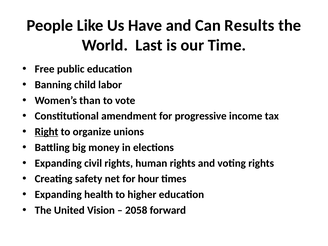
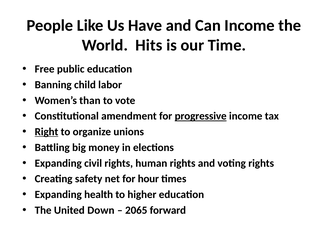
Can Results: Results -> Income (250, 25)
Last: Last -> Hits (149, 45)
progressive underline: none -> present (201, 116)
Vision: Vision -> Down (101, 210)
2058: 2058 -> 2065 (136, 210)
